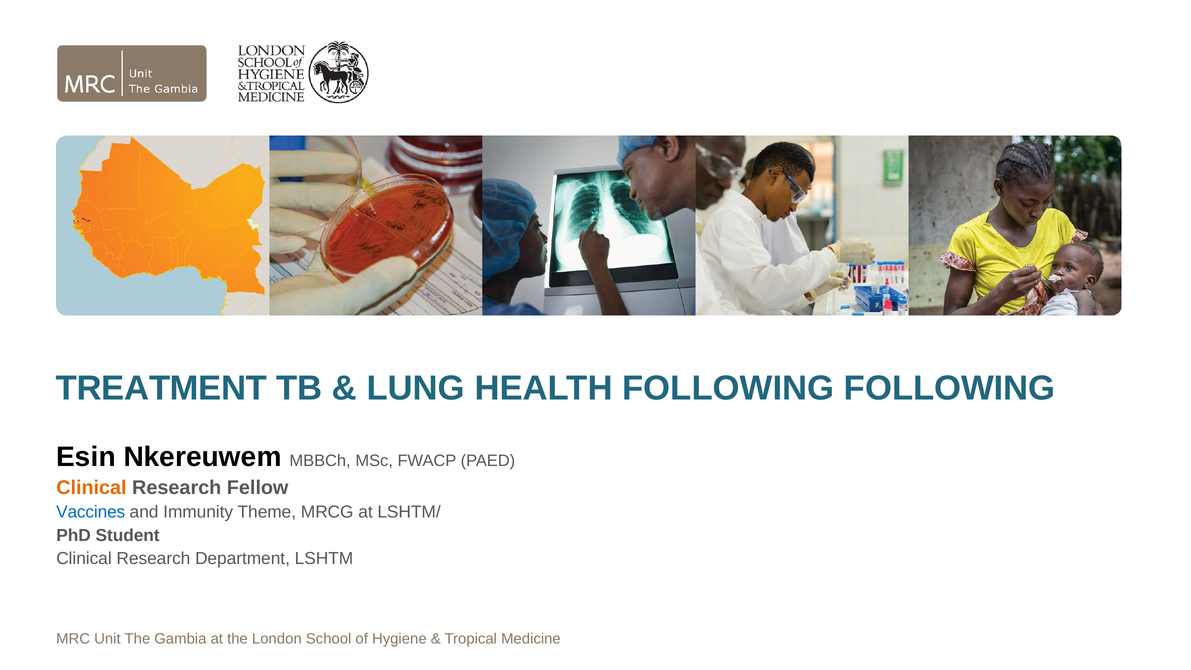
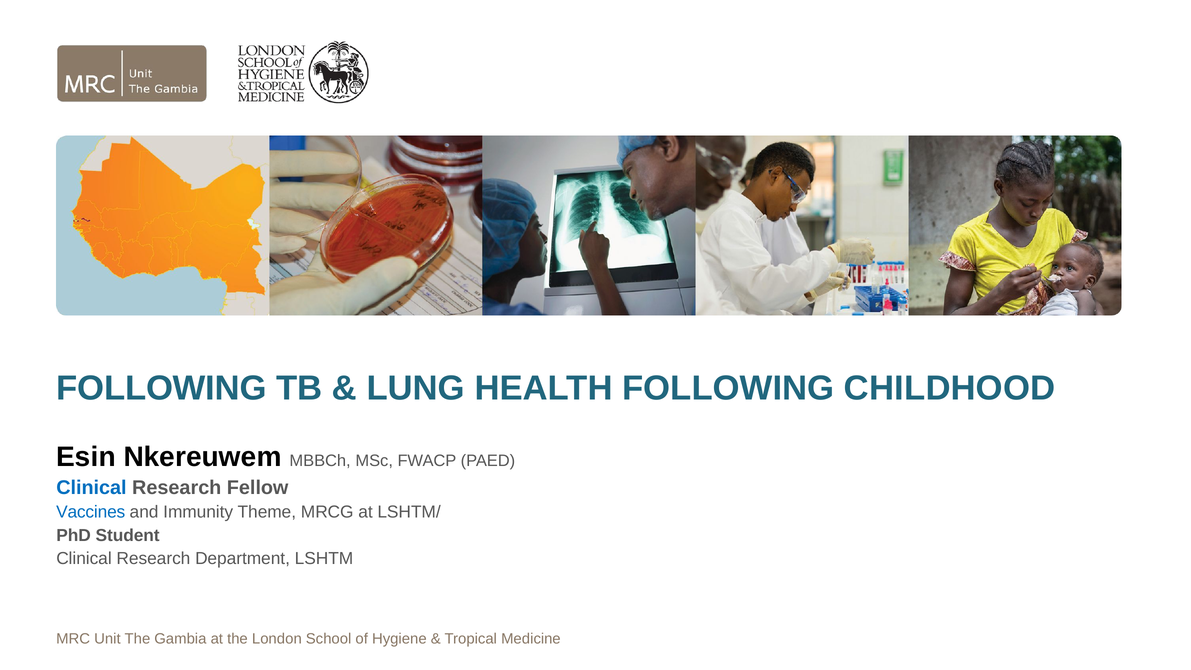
TREATMENT: TREATMENT -> FOLLOWING (161, 388)
FOLLOWING FOLLOWING: FOLLOWING -> CHILDHOOD (950, 388)
Clinical colour: orange -> blue (91, 488)
